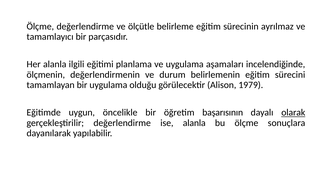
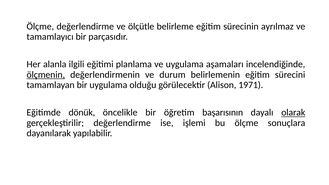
ölçmenin underline: none -> present (46, 75)
1979: 1979 -> 1971 (251, 85)
uygun: uygun -> dönük (82, 113)
ise alanla: alanla -> işlemi (194, 123)
